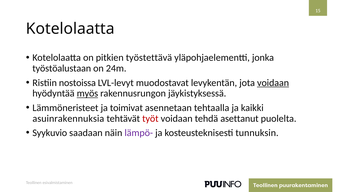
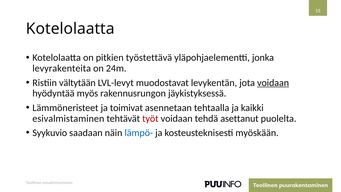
työstöalustaan: työstöalustaan -> levyrakenteita (62, 68)
nostoissa: nostoissa -> vältytään (77, 83)
myös underline: present -> none (87, 93)
asuinrakennuksia: asuinrakennuksia -> esivalmistaminen (68, 118)
lämpö- colour: purple -> blue (139, 133)
tunnuksin: tunnuksin -> myöskään (257, 133)
